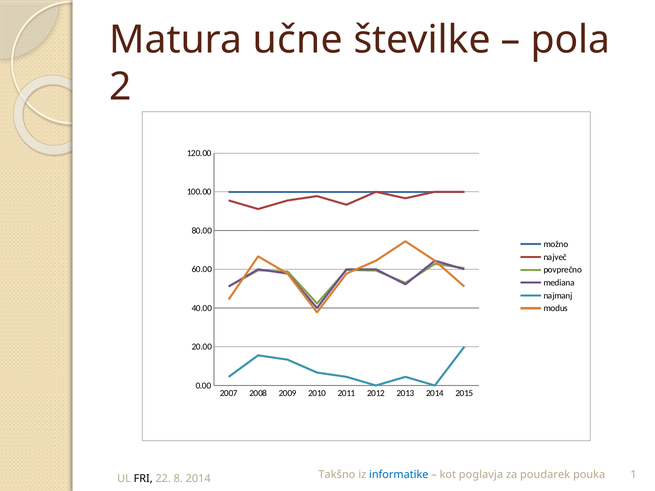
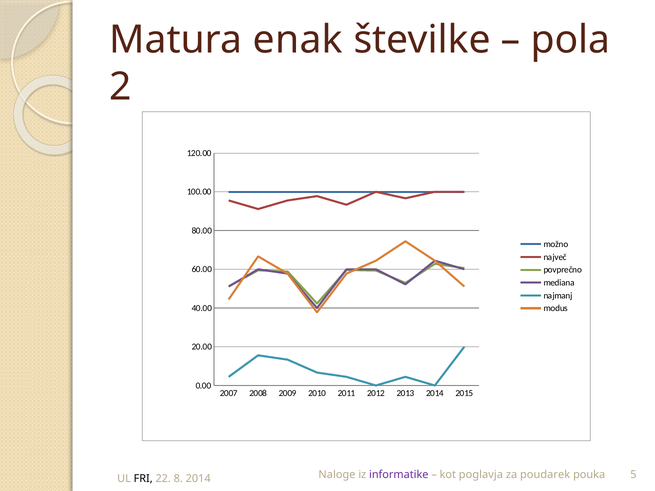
učne: učne -> enak (298, 40)
Takšno: Takšno -> Naloge (337, 475)
informatike colour: blue -> purple (399, 475)
1: 1 -> 5 (633, 475)
